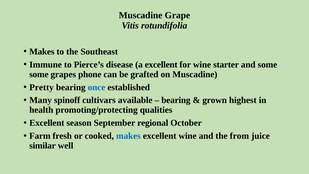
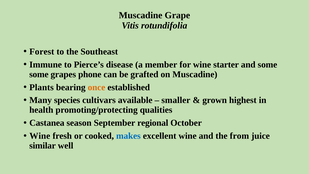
Makes: Makes -> Forest (42, 52)
a excellent: excellent -> member (161, 64)
Pretty: Pretty -> Plants (42, 87)
once colour: blue -> orange (97, 87)
spinoff: spinoff -> species (67, 100)
bearing: bearing -> smaller (176, 100)
Excellent: Excellent -> Castanea (47, 123)
Farm: Farm -> Wine (40, 136)
